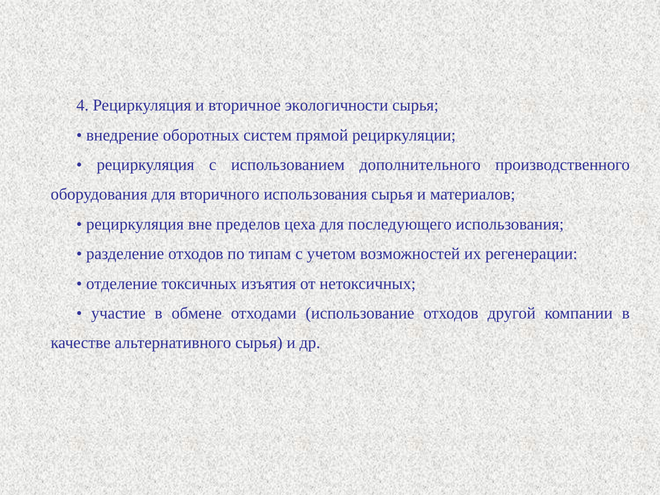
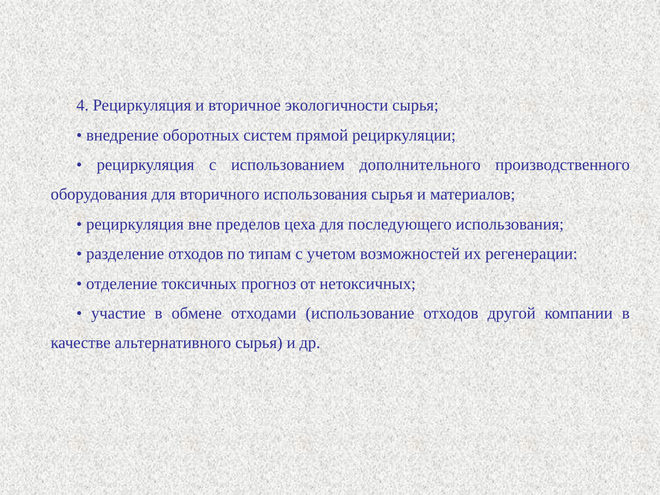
изъятия: изъятия -> прогноз (269, 284)
